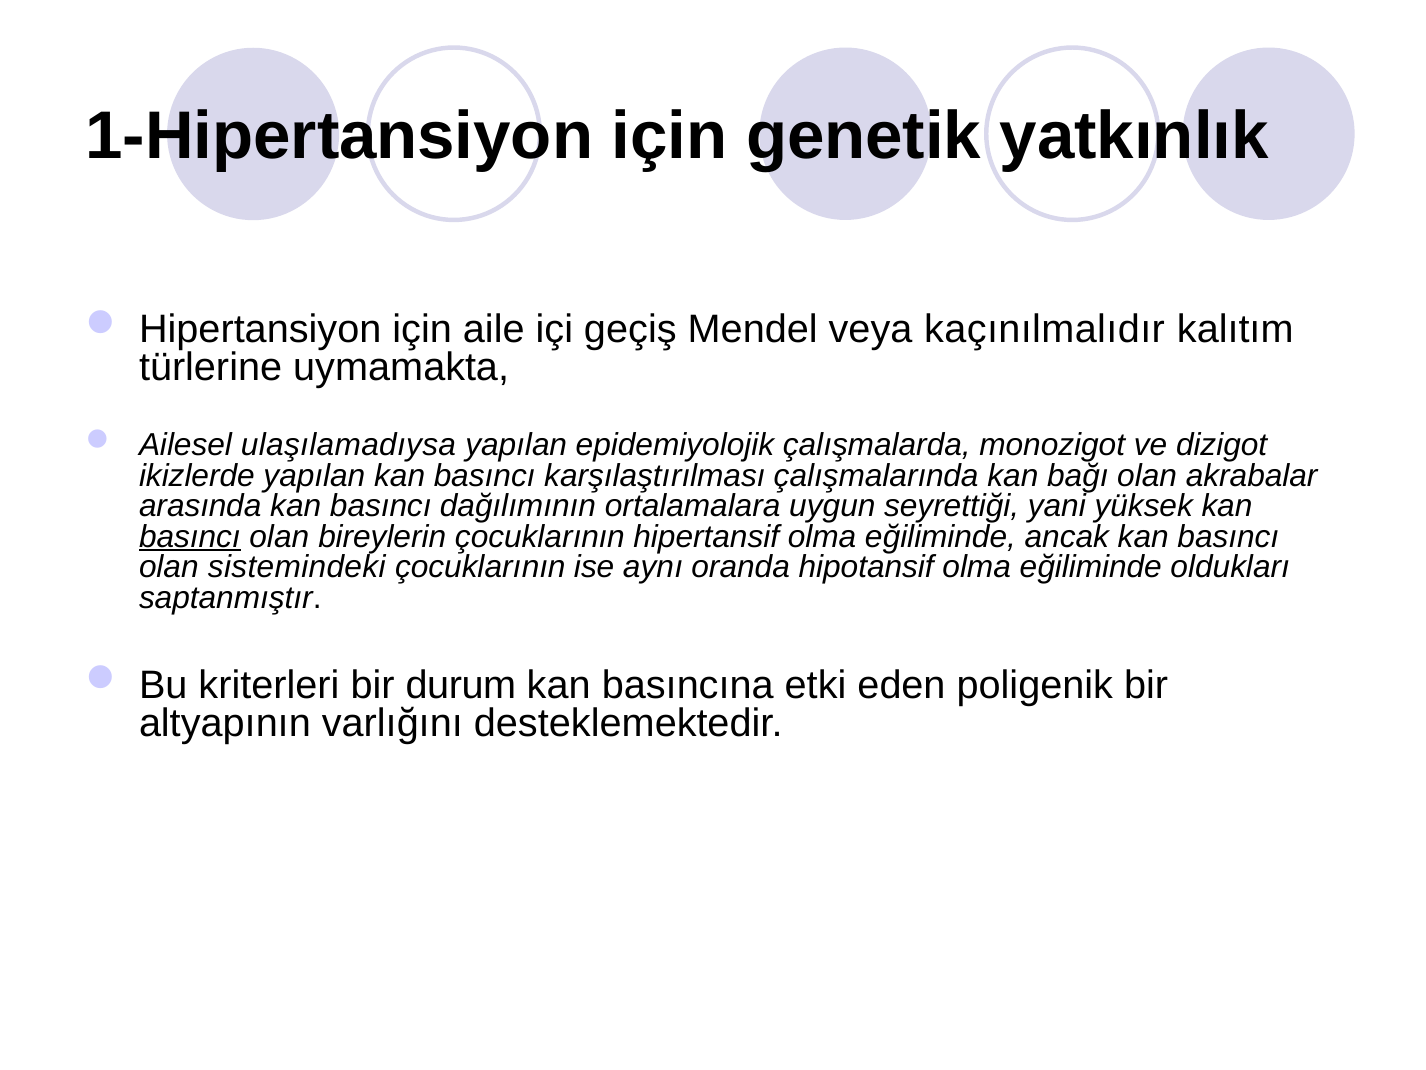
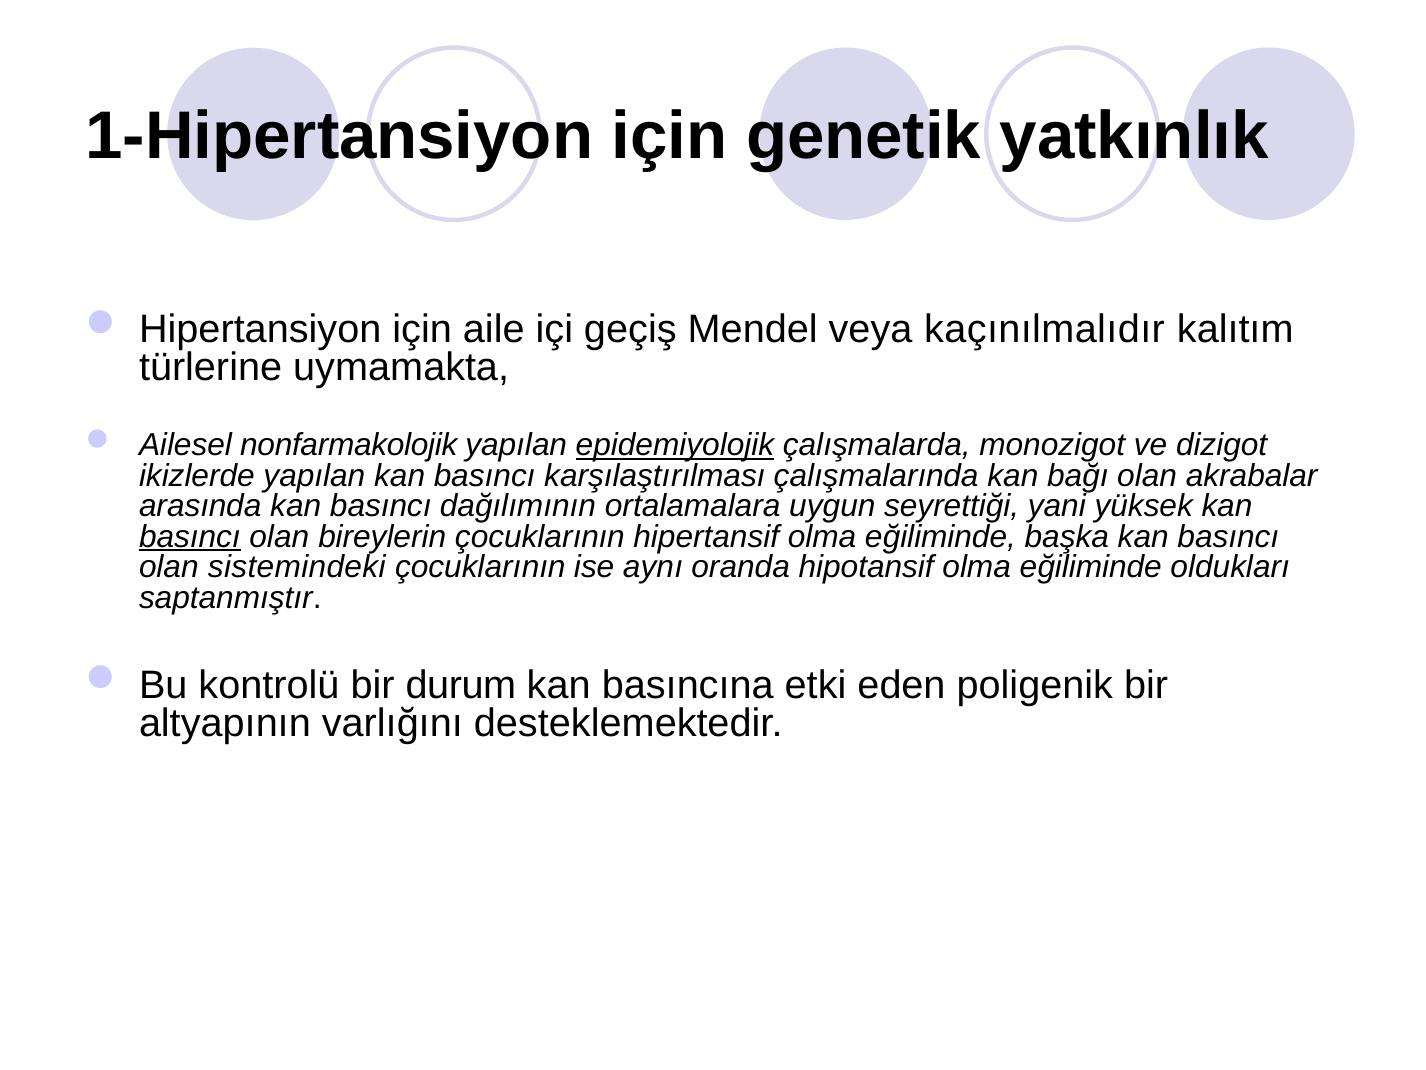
ulaşılamadıysa: ulaşılamadıysa -> nonfarmakolojik (349, 445)
epidemiyolojik underline: none -> present (675, 445)
ancak: ancak -> başka (1067, 536)
kriterleri: kriterleri -> kontrolü (269, 685)
